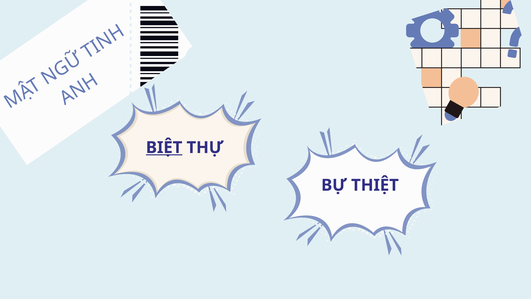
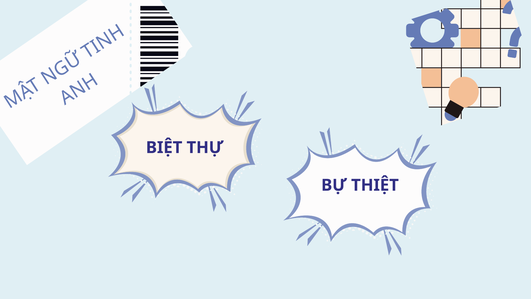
BIỆT underline: present -> none (164, 147)
